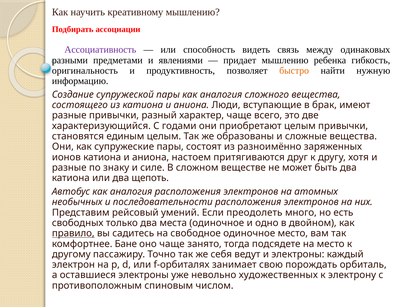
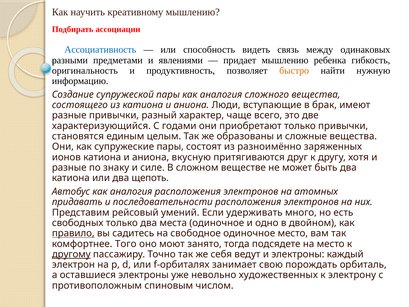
Ассоциативность colour: purple -> blue (100, 50)
приобретают целым: целым -> только (300, 126)
настоем: настоем -> вкусную (191, 157)
необычных: необычных -> придавать (77, 202)
преодолеть: преодолеть -> удерживать (254, 212)
Бане: Бане -> Того (126, 244)
оно чаще: чаще -> моют (172, 244)
другому underline: none -> present (71, 254)
